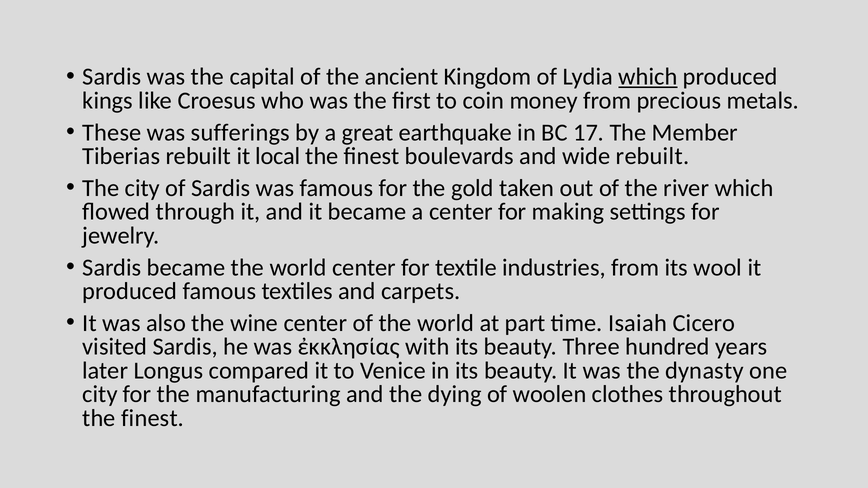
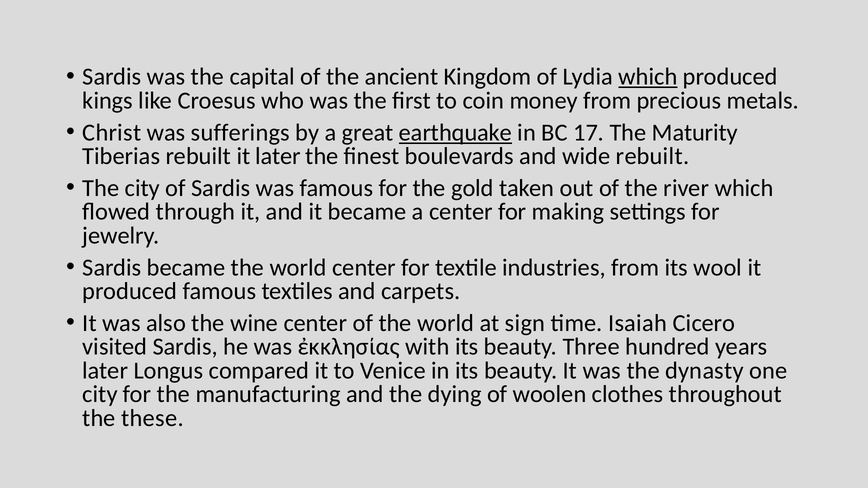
These: These -> Christ (112, 133)
earthquake underline: none -> present (455, 133)
Member: Member -> Maturity (695, 133)
it local: local -> later (278, 156)
part: part -> sign (525, 323)
finest: finest -> these (153, 418)
